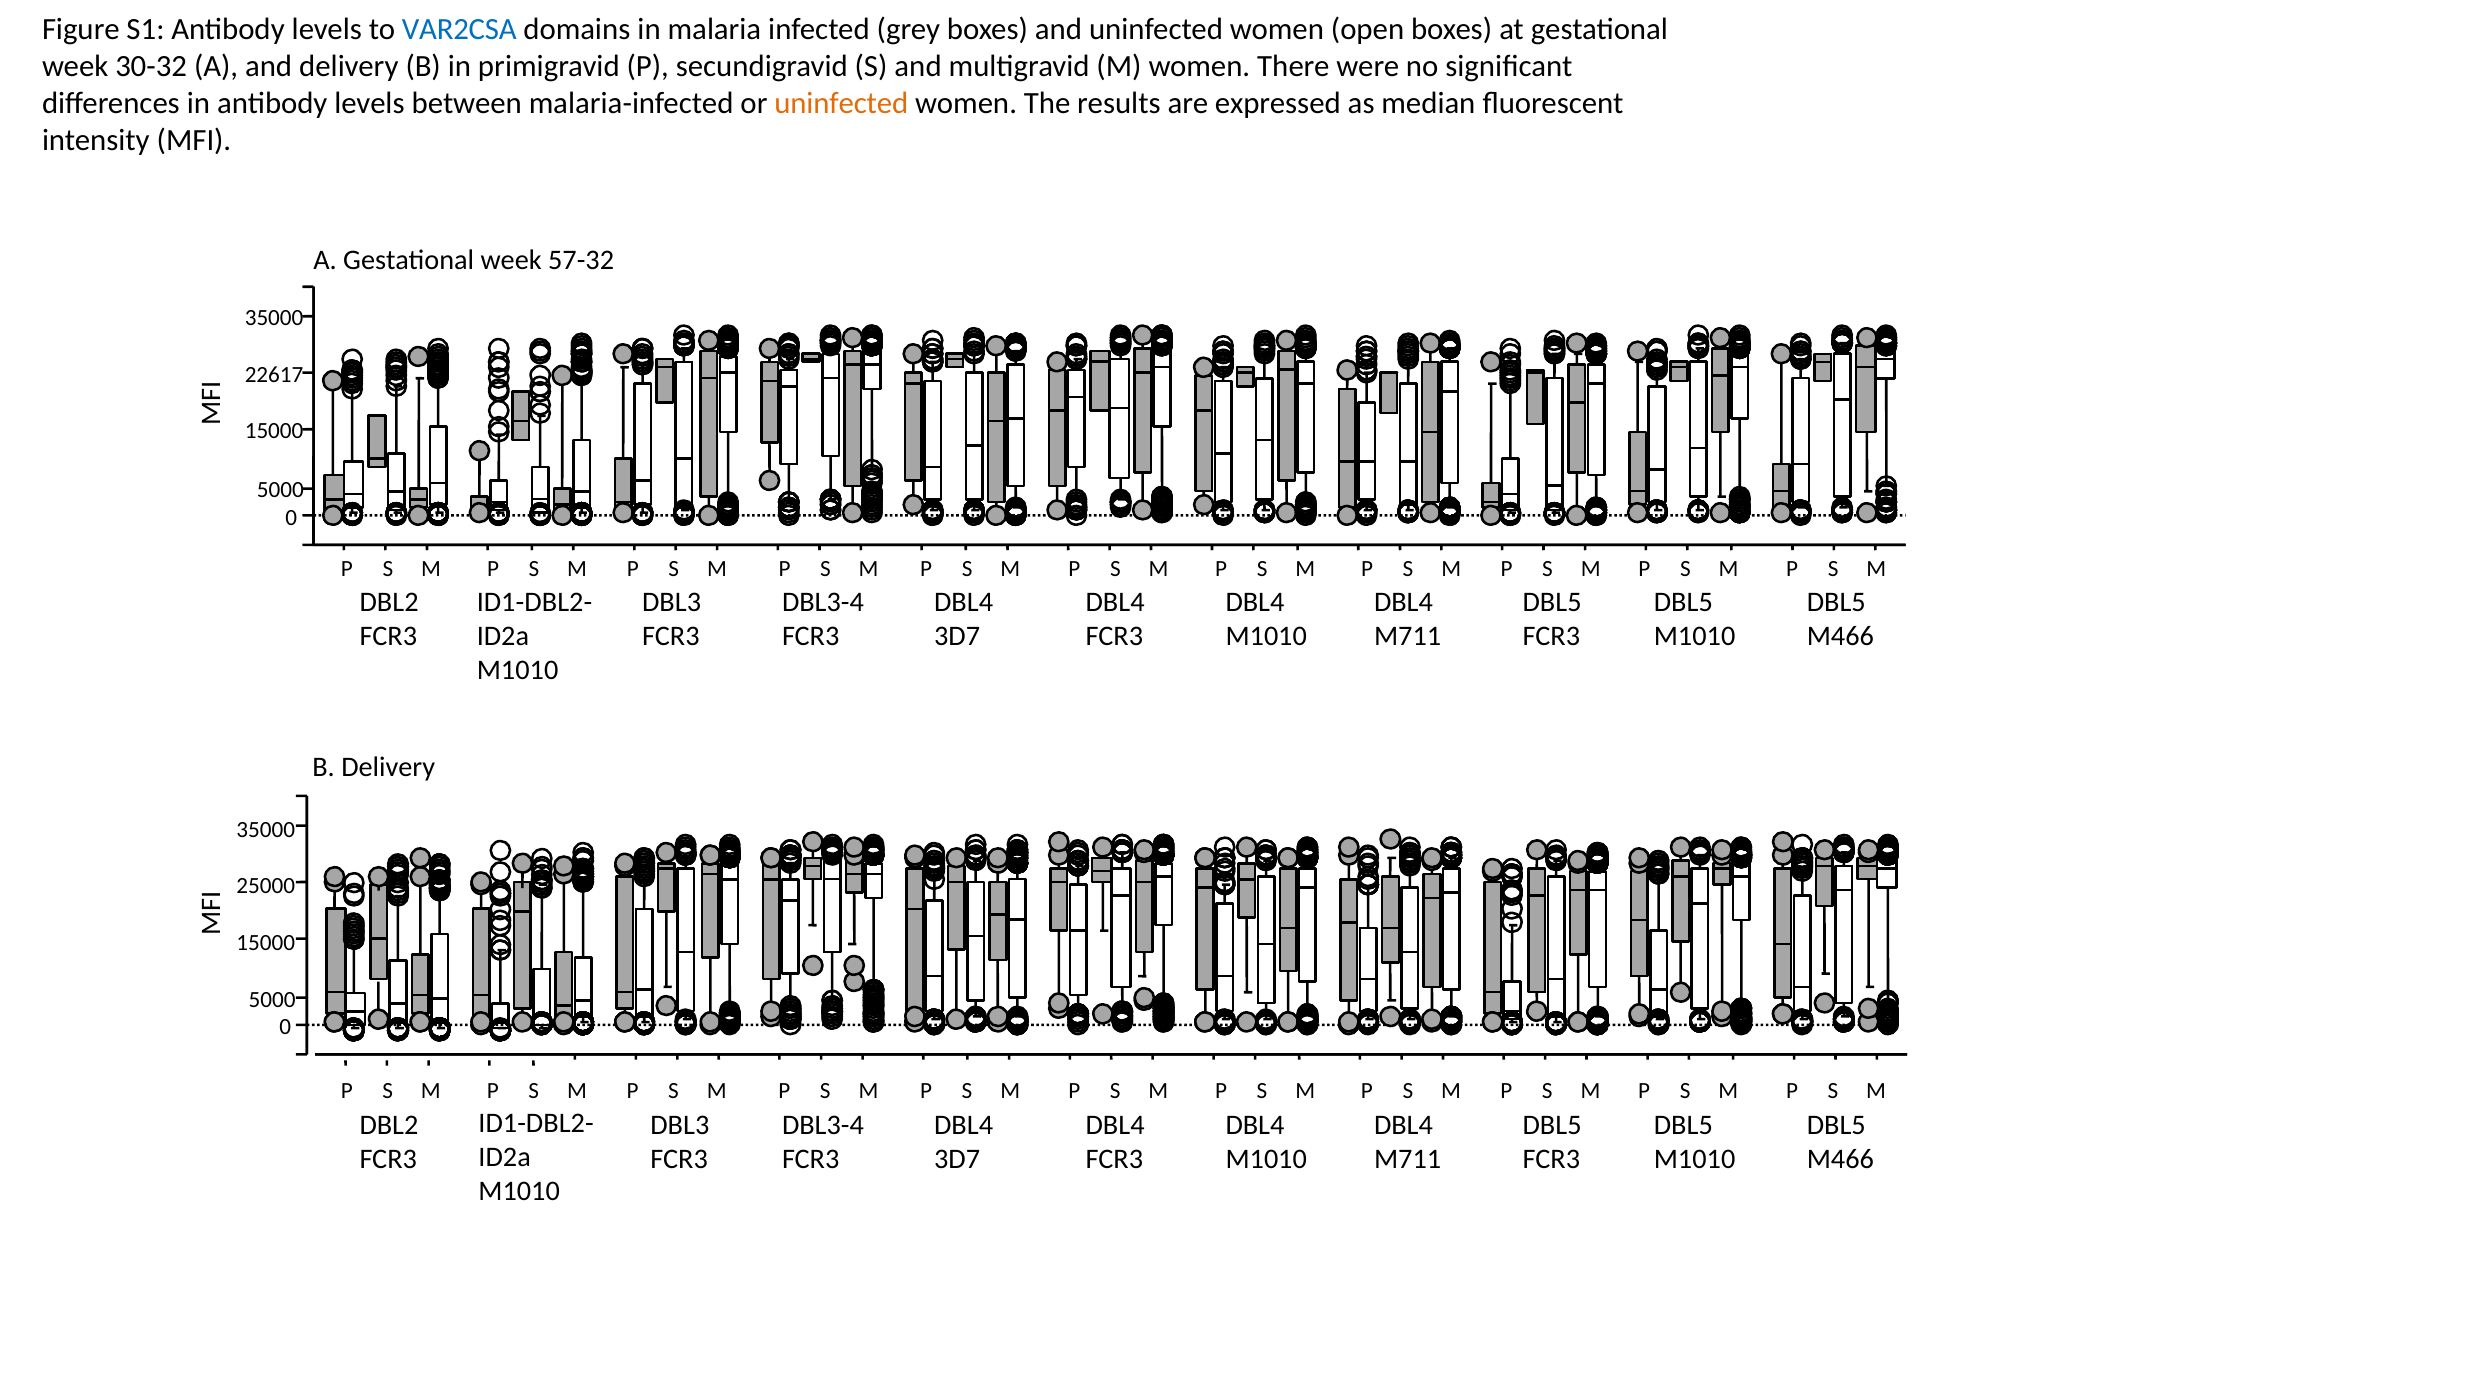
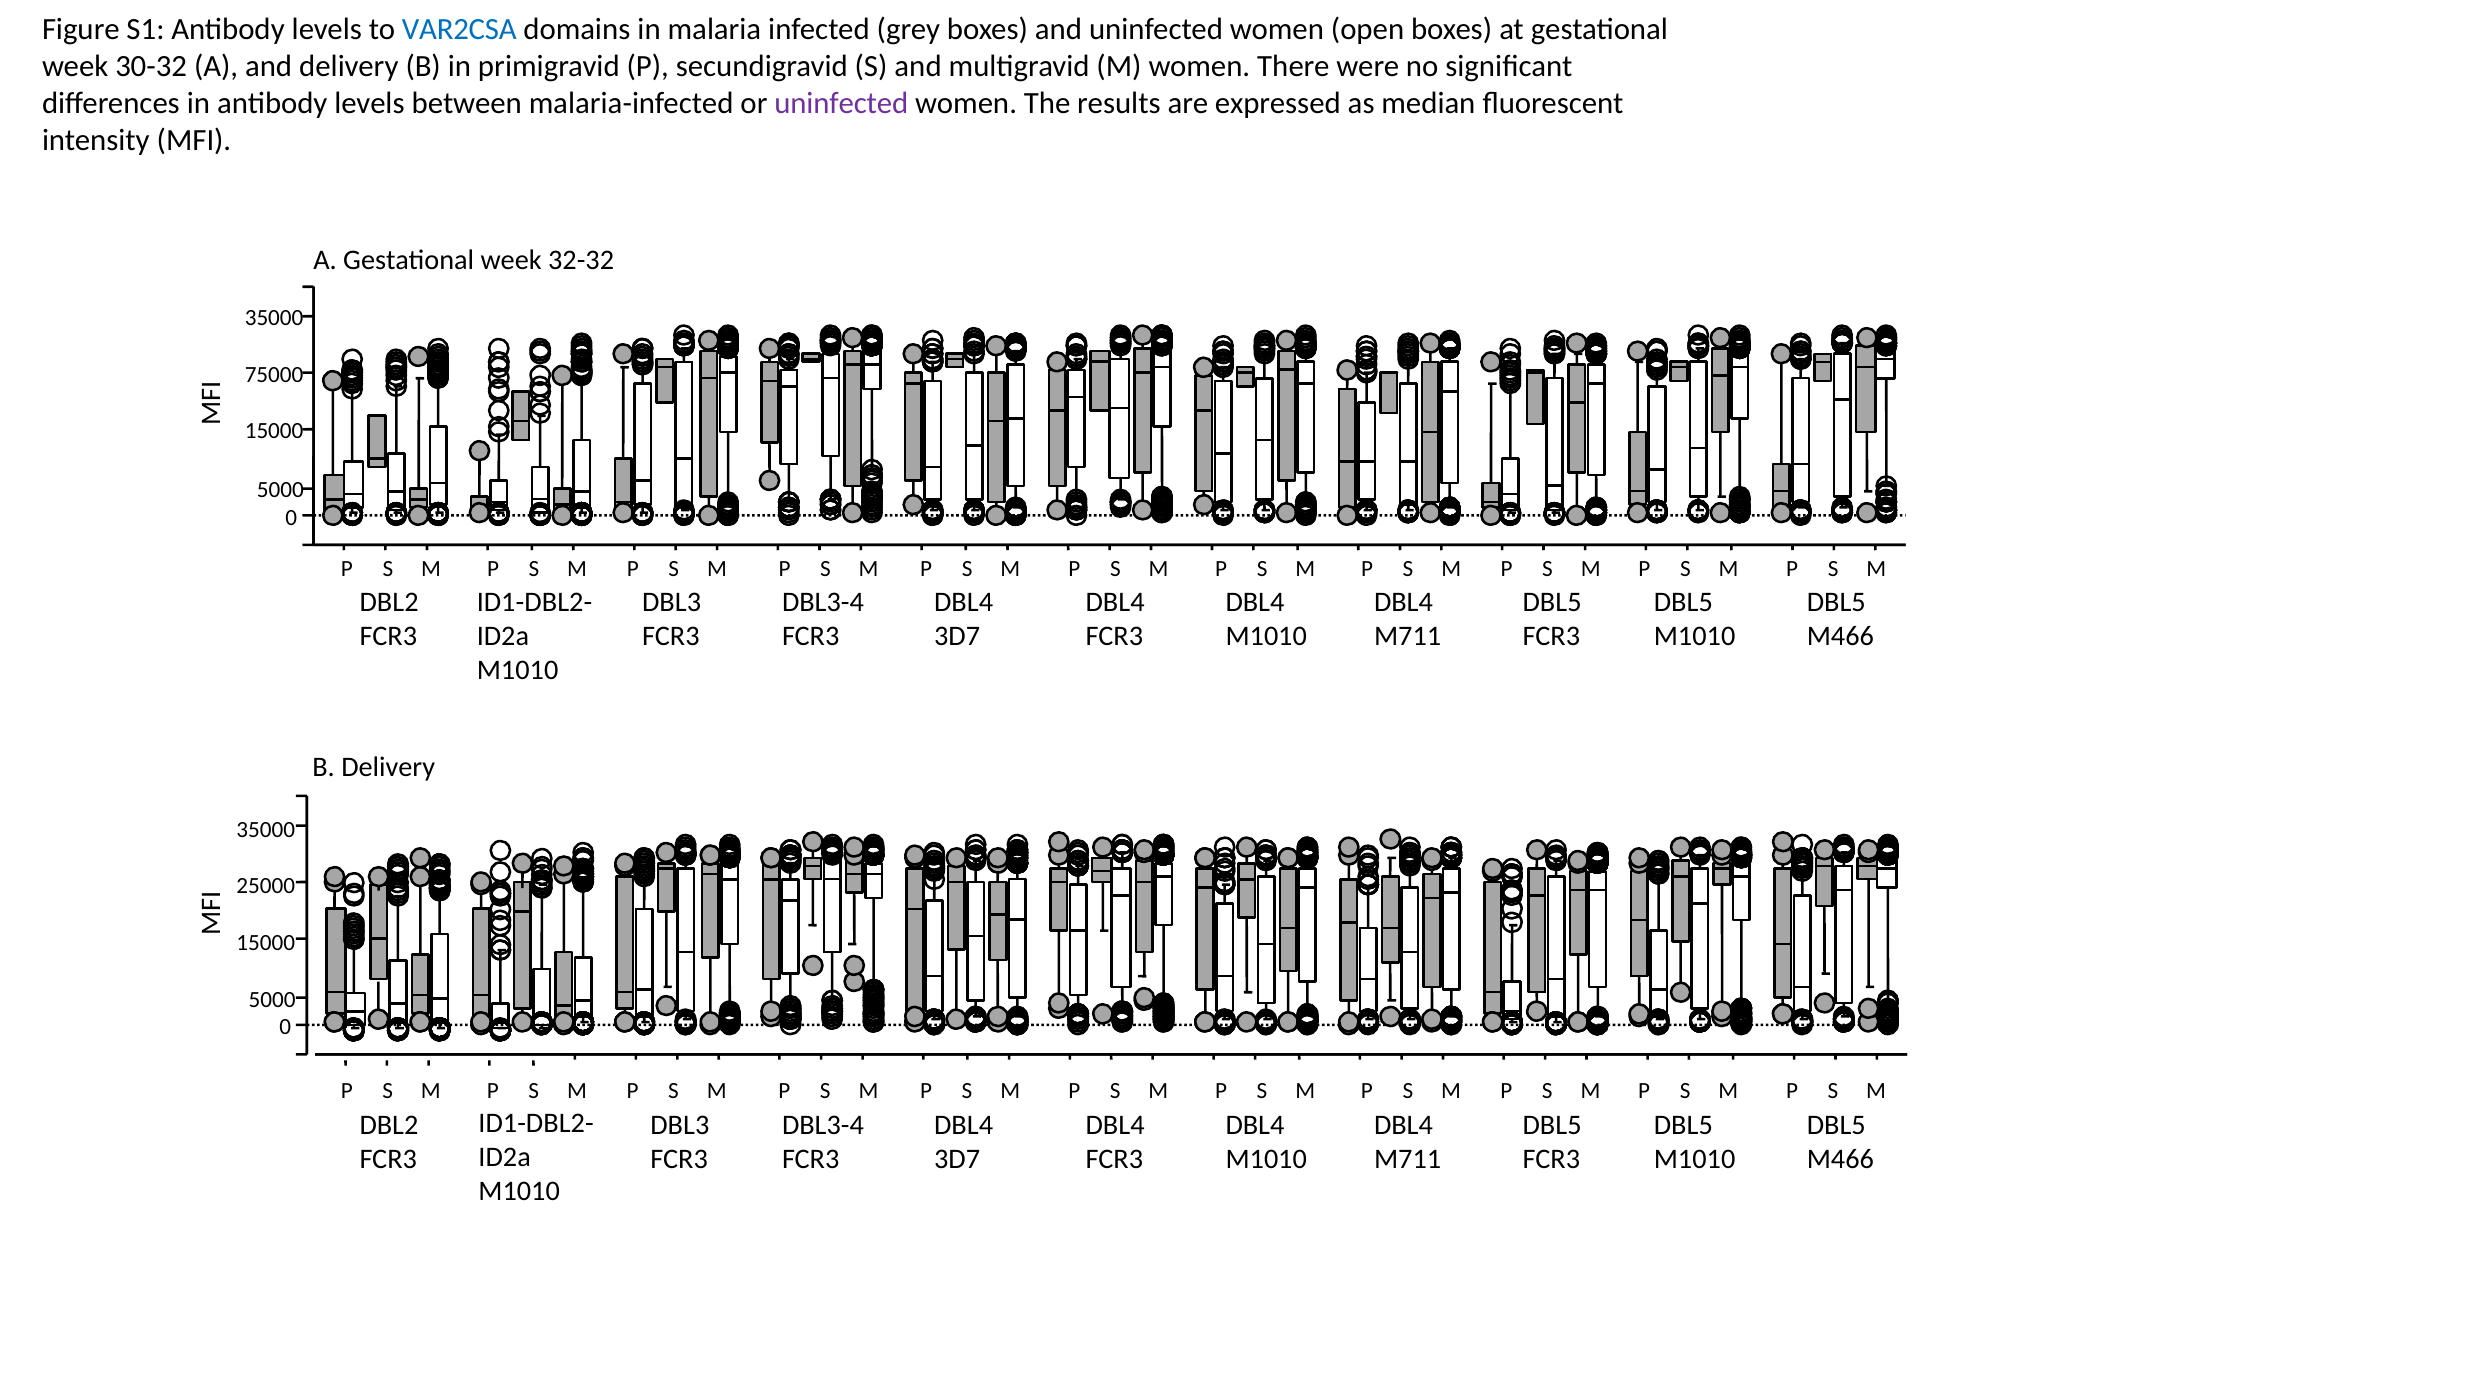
uninfected colour: orange -> purple (841, 104)
57-32: 57-32 -> 32-32 (581, 260)
22617: 22617 -> 75000 (274, 375)
